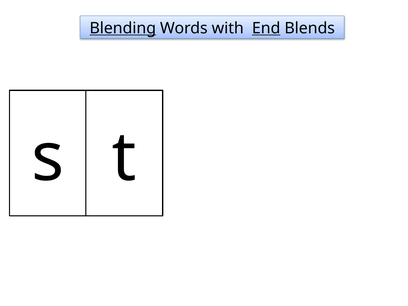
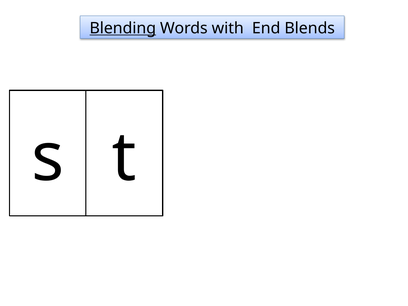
End underline: present -> none (266, 28)
